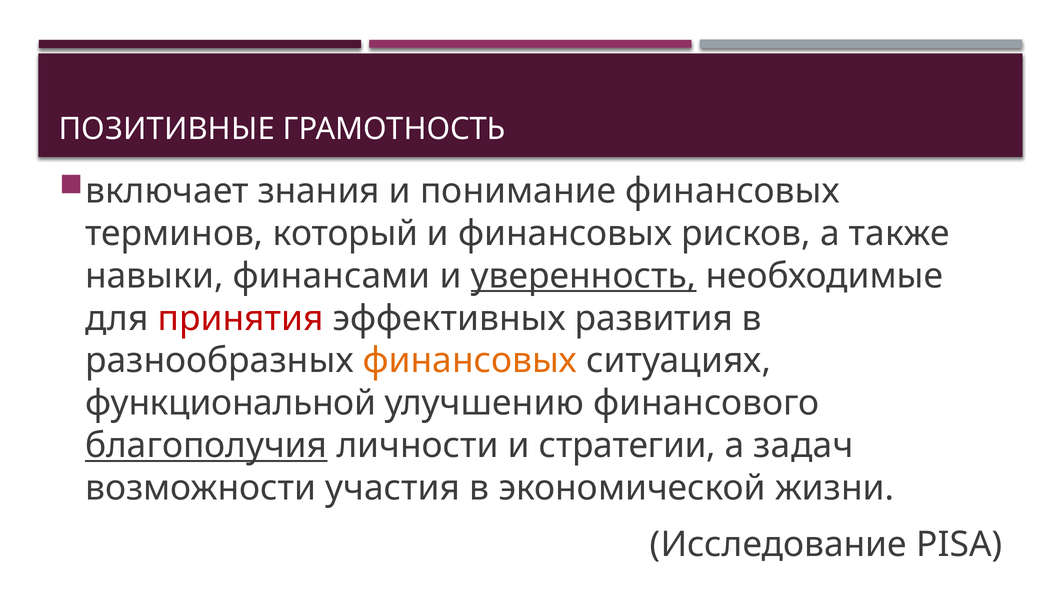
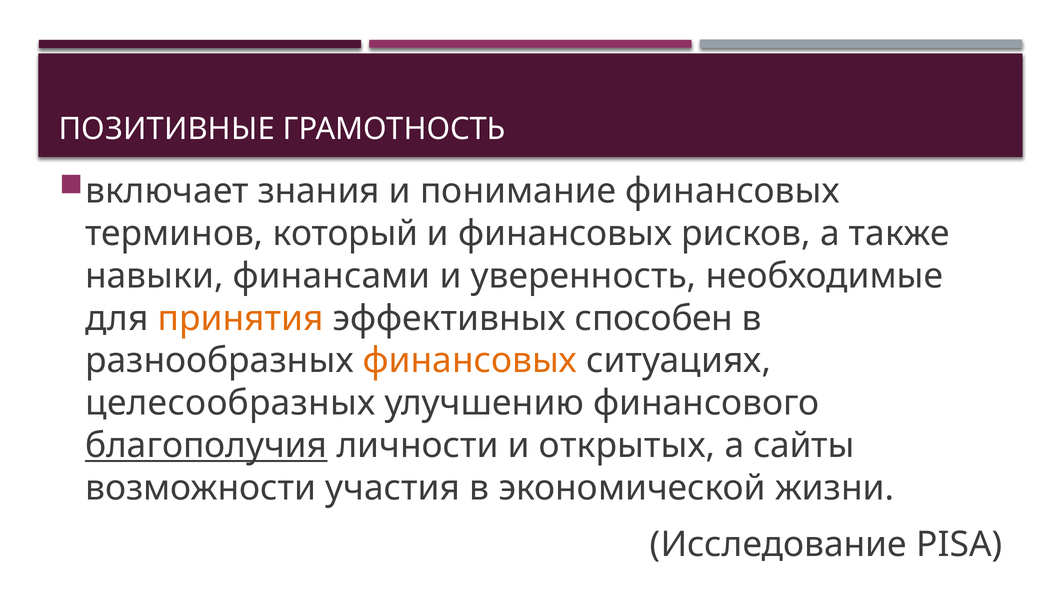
уверенность underline: present -> none (584, 276)
принятия colour: red -> orange (241, 318)
развития: развития -> способен (654, 318)
функциональной: функциональной -> целесообразных (230, 403)
стратегии: стратегии -> открытых (627, 446)
задач: задач -> сайты (804, 446)
